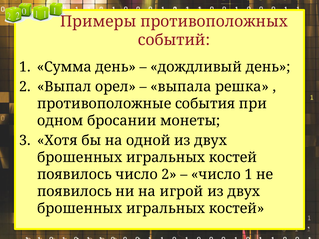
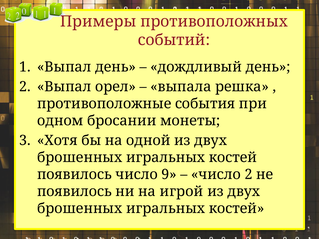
Сумма: Сумма -> Выпал (64, 67)
число 2: 2 -> 9 (169, 175)
число 1: 1 -> 2 (249, 175)
